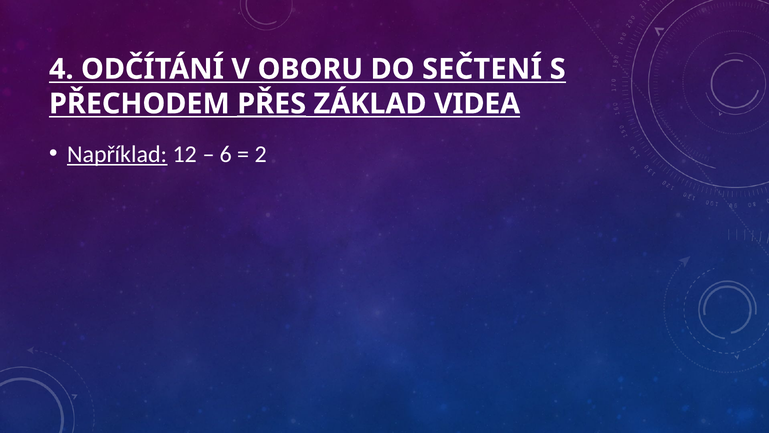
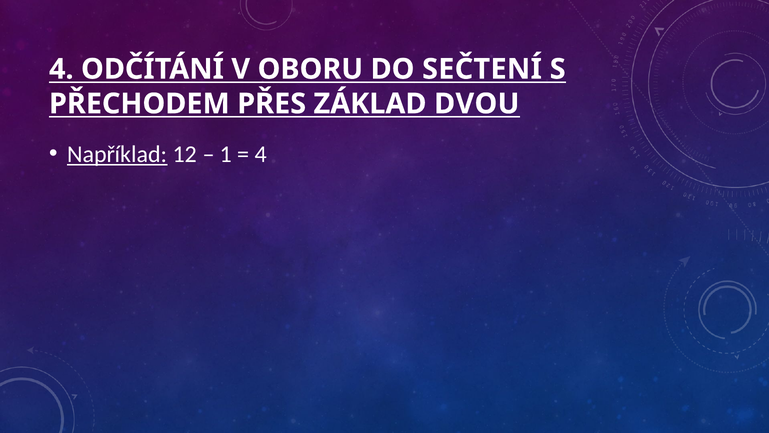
PŘES underline: present -> none (272, 104)
VIDEA: VIDEA -> DVOU (477, 104)
6: 6 -> 1 (226, 154)
2: 2 -> 4 (261, 154)
